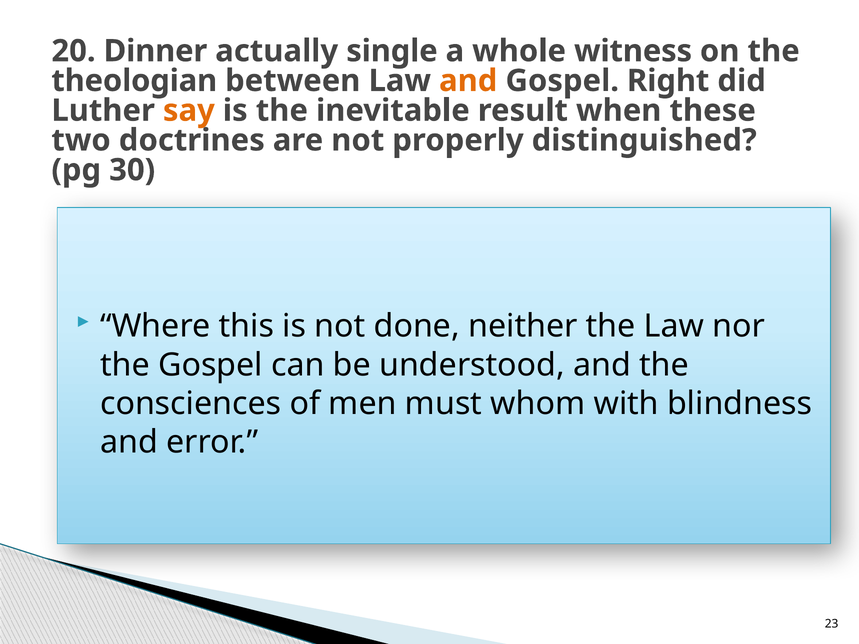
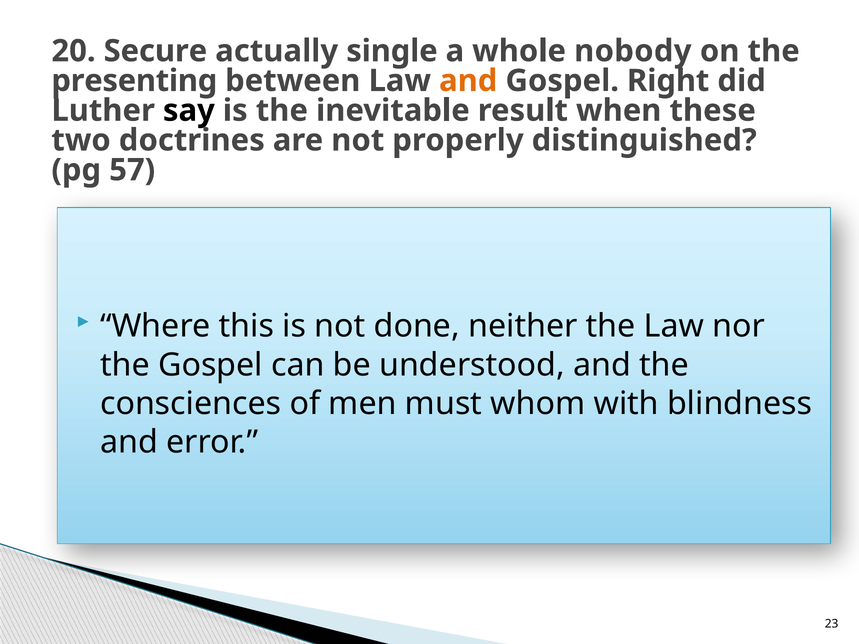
Dinner: Dinner -> Secure (155, 51)
witness: witness -> nobody (633, 51)
theologian: theologian -> presenting (134, 81)
say colour: orange -> black (189, 111)
30: 30 -> 57 (132, 170)
